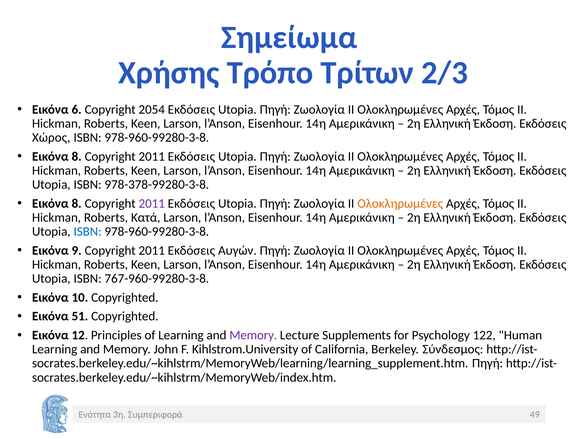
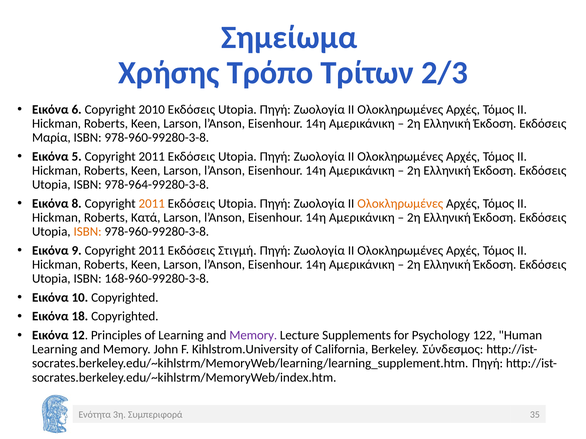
2054: 2054 -> 2010 (152, 110)
Χώρος: Χώρος -> Μαρία (51, 138)
8: 8 -> 5 (77, 157)
978-378-99280-3-8: 978-378-99280-3-8 -> 978-964-99280-3-8 (157, 185)
2011 colour: purple -> orange (152, 204)
ISBN colour: blue -> orange (88, 232)
Αυγών: Αυγών -> Στιγμή (237, 251)
767-960-99280-3-8: 767-960-99280-3-8 -> 168-960-99280-3-8 (157, 279)
51: 51 -> 18 (80, 317)
49: 49 -> 35 (535, 415)
